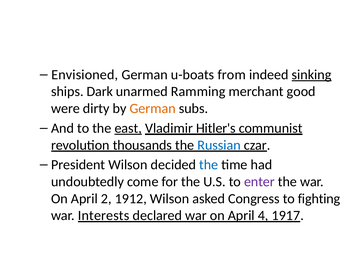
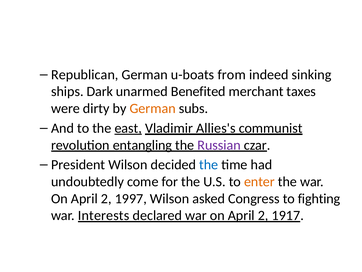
Envisioned: Envisioned -> Republican (85, 75)
sinking underline: present -> none (312, 75)
Ramming: Ramming -> Benefited (198, 91)
good: good -> taxes (301, 91)
Hitler's: Hitler's -> Allies's (216, 128)
thousands: thousands -> entangling (142, 145)
Russian colour: blue -> purple (219, 145)
enter colour: purple -> orange (259, 181)
1912: 1912 -> 1997 (131, 198)
4: 4 -> 2 (263, 215)
